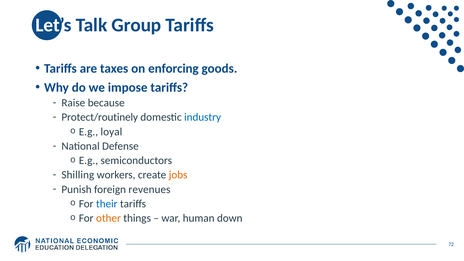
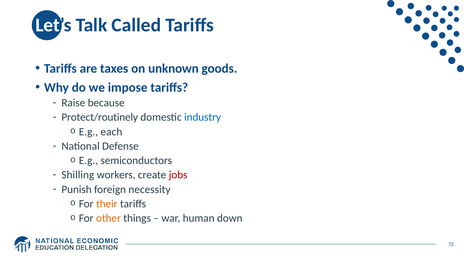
Group: Group -> Called (136, 25)
enforcing: enforcing -> unknown (173, 68)
loyal: loyal -> each (111, 132)
jobs colour: orange -> red (178, 175)
revenues: revenues -> necessity (150, 189)
their colour: blue -> orange (107, 204)
